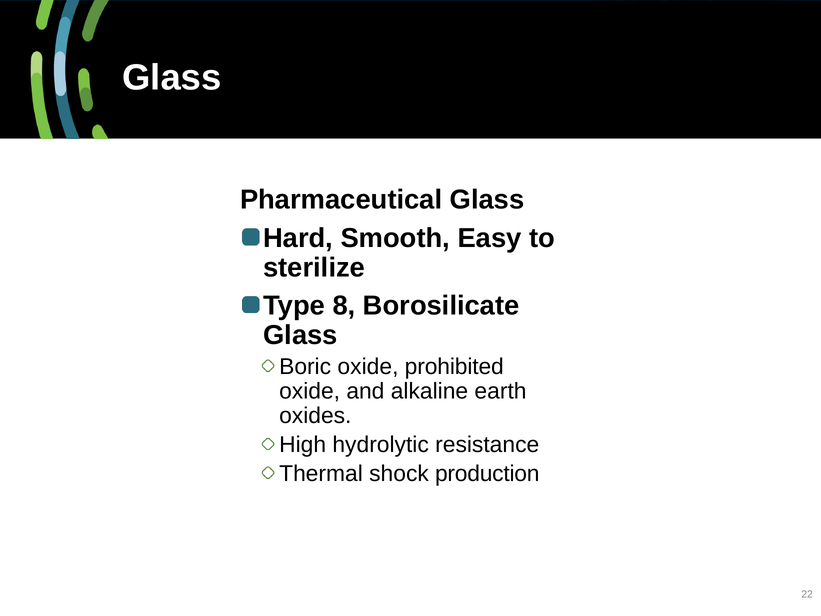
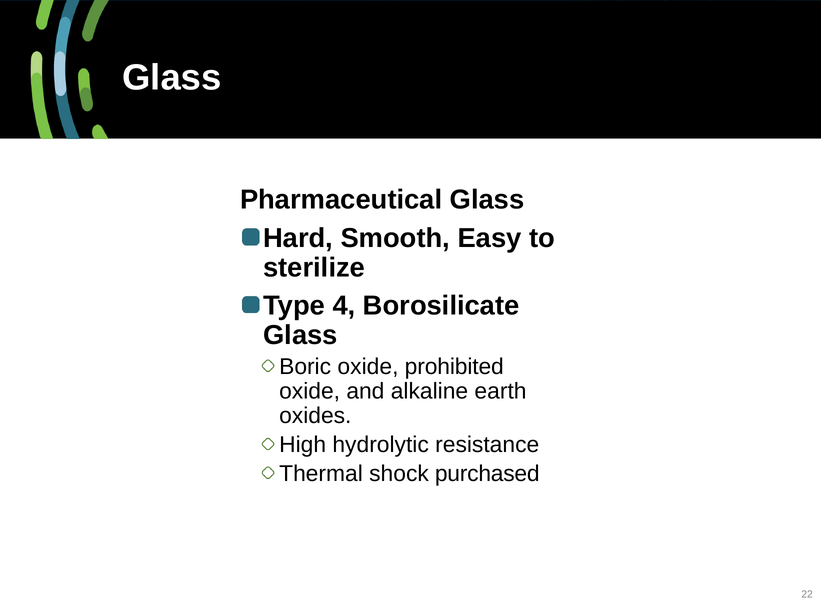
8: 8 -> 4 (344, 306)
production: production -> purchased (487, 473)
